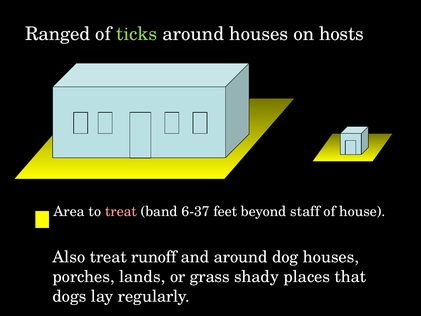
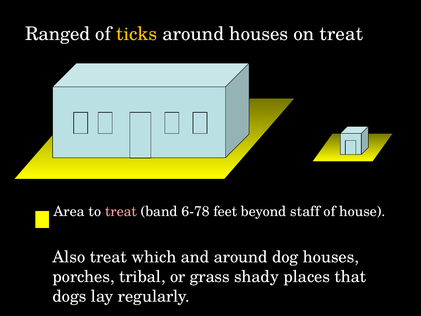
ticks colour: light green -> yellow (137, 34)
on hosts: hosts -> treat (341, 34)
6-37: 6-37 -> 6-78 (196, 211)
runoff: runoff -> which (154, 257)
lands: lands -> tribal (142, 276)
